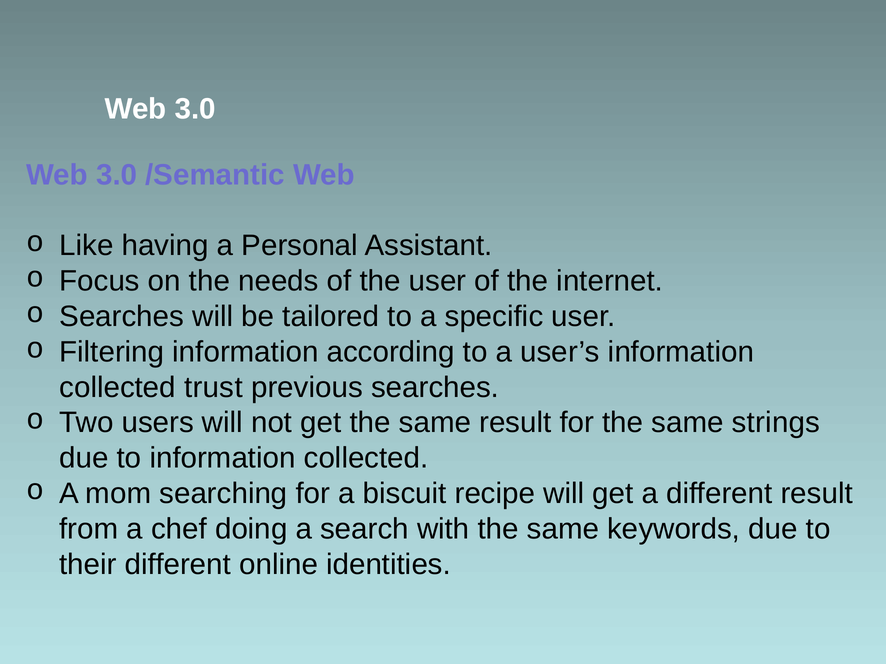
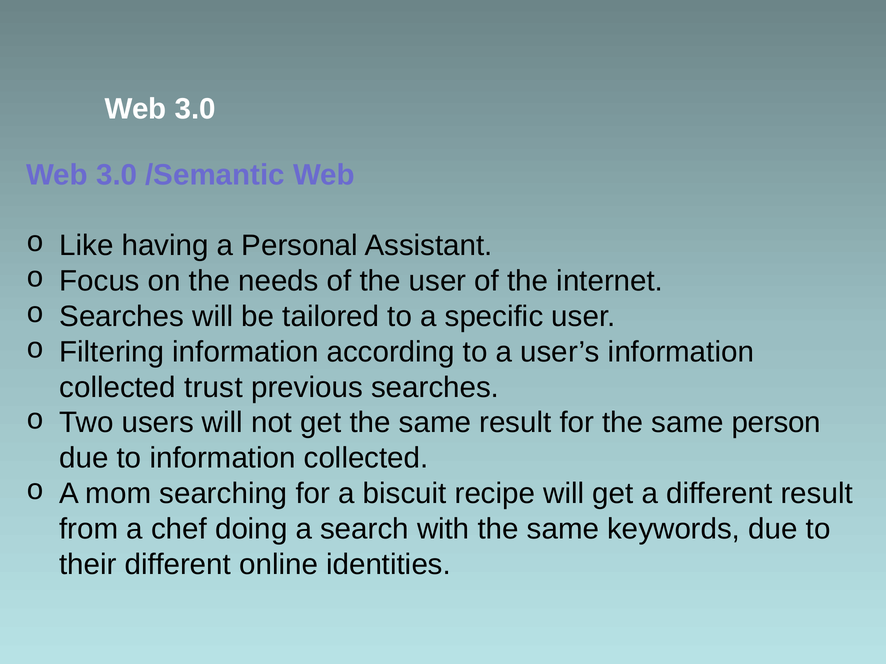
strings: strings -> person (776, 423)
